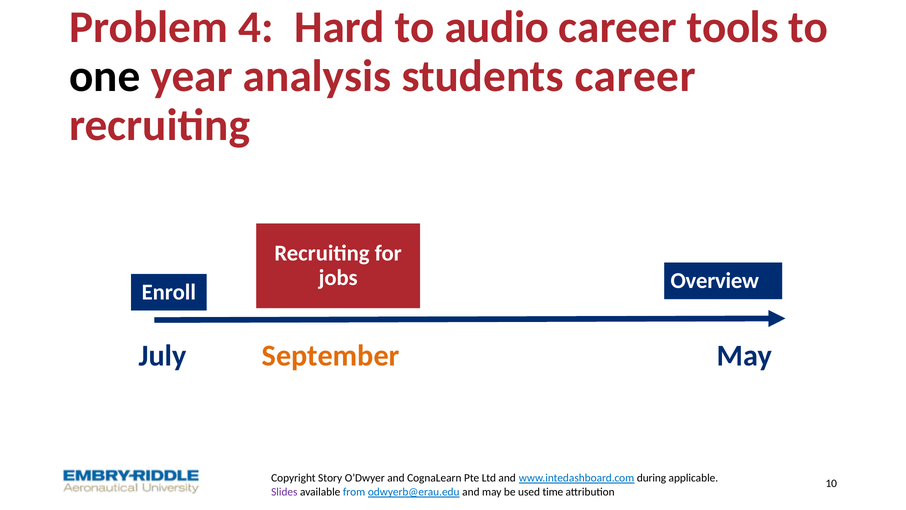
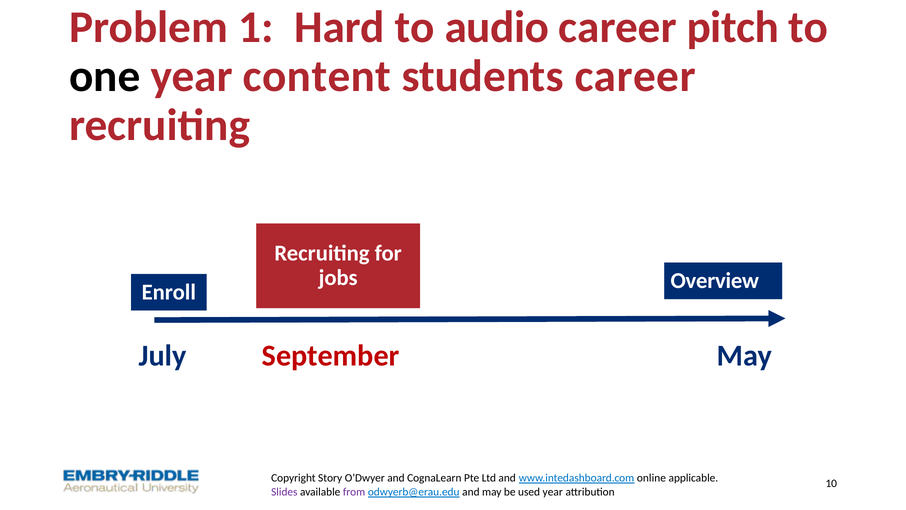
4: 4 -> 1 (256, 27)
tools: tools -> pitch (733, 27)
analysis: analysis -> content (317, 76)
September colour: orange -> red (331, 355)
during: during -> online (651, 478)
from colour: blue -> purple (354, 492)
used time: time -> year (553, 492)
